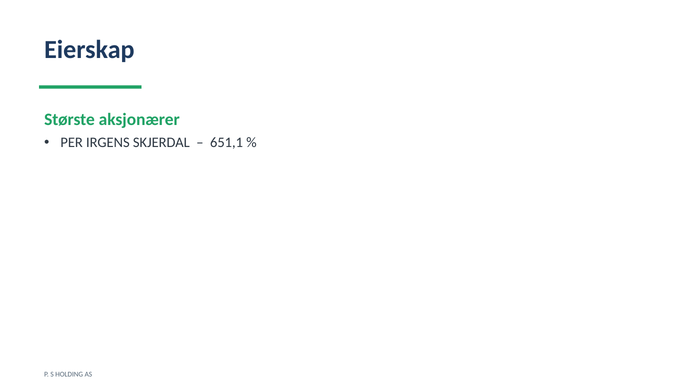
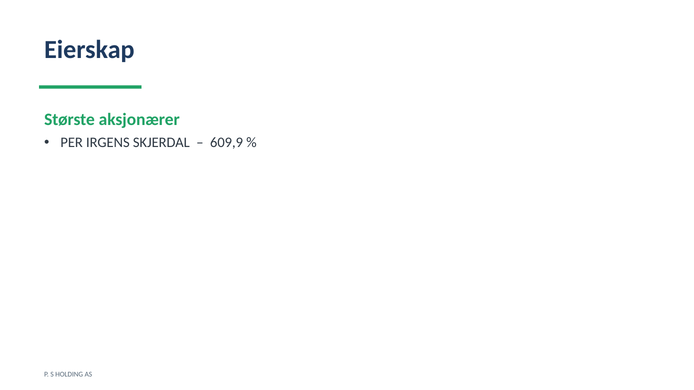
651,1: 651,1 -> 609,9 (227, 143)
